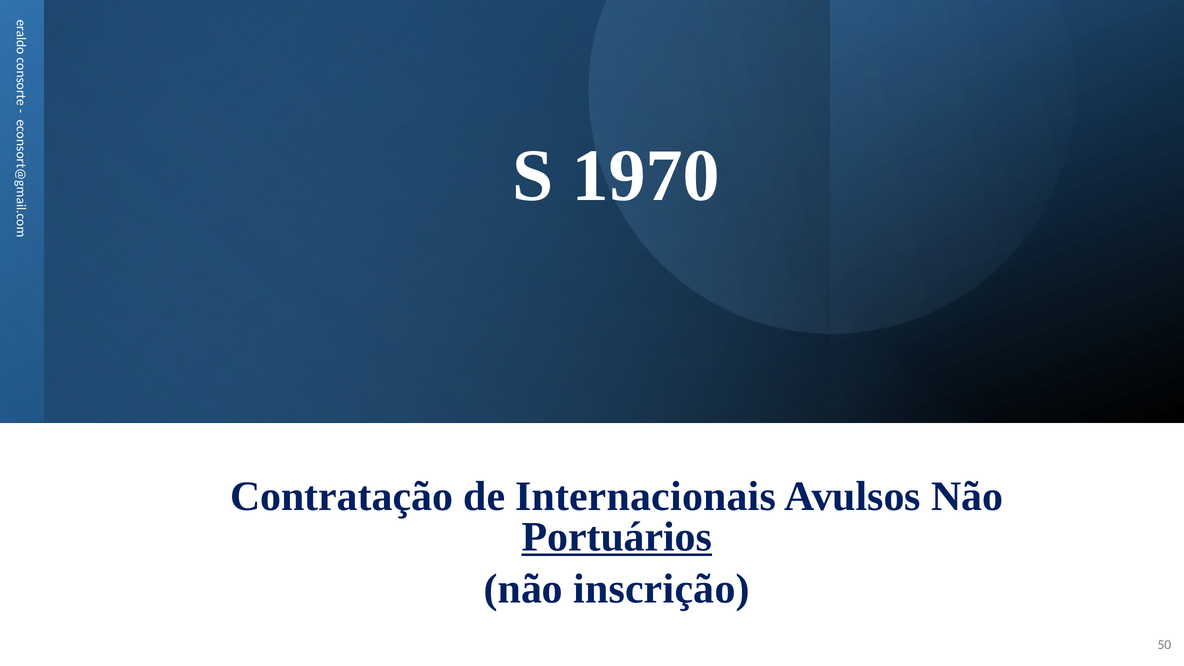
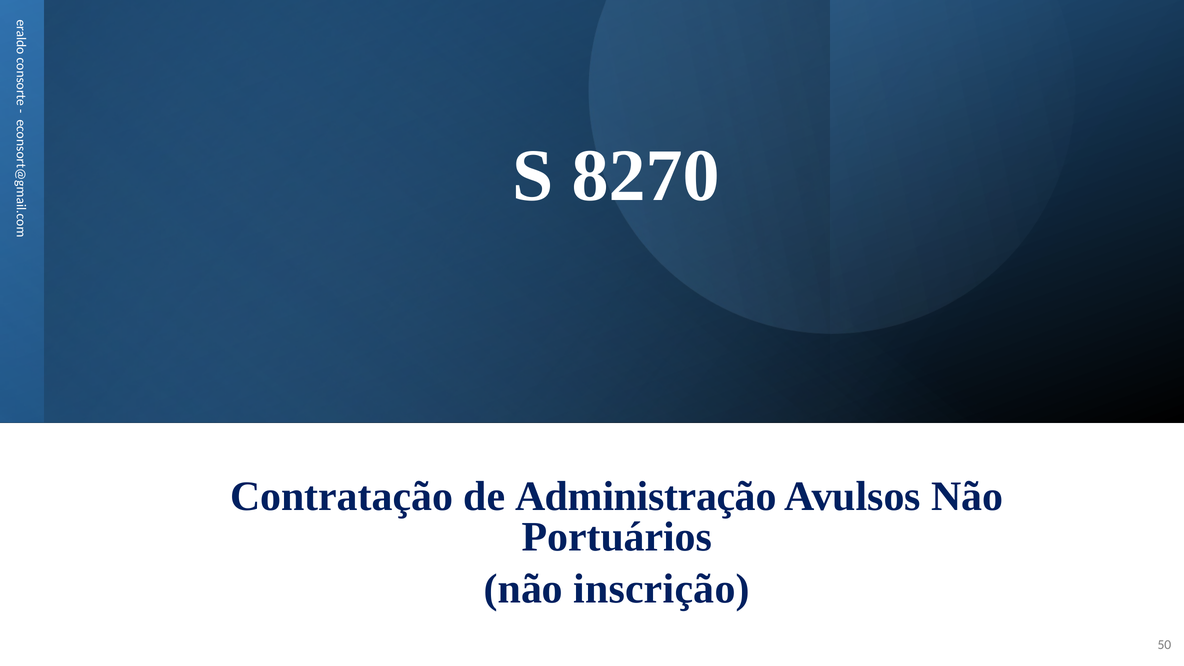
1970: 1970 -> 8270 (646, 176)
Internacionais: Internacionais -> Administração (646, 496)
Portuários underline: present -> none (617, 537)
